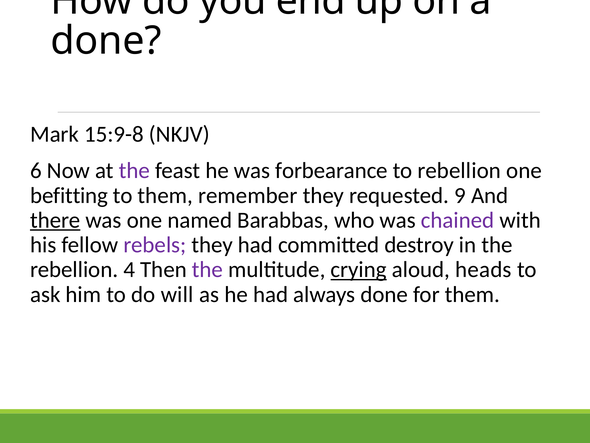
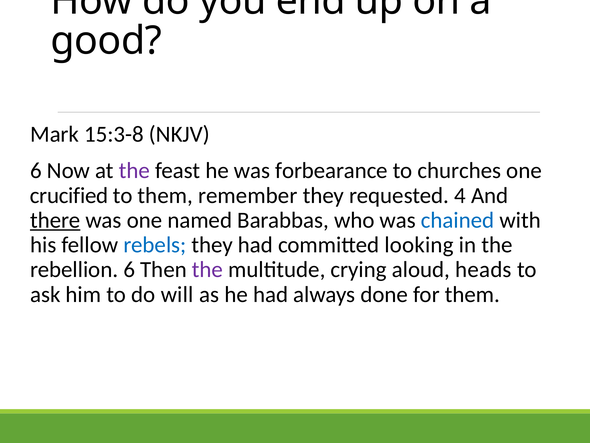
done: done -> good (106, 41)
15:9-8: 15:9-8 -> 15:3-8 (114, 134)
to rebellion: rebellion -> churches (459, 170)
befitting: befitting -> crucified (69, 195)
9: 9 -> 4 (460, 195)
chained colour: purple -> blue (458, 220)
rebels colour: purple -> blue (155, 245)
destroy: destroy -> looking (419, 245)
rebellion 4: 4 -> 6 (129, 269)
crying underline: present -> none (359, 269)
